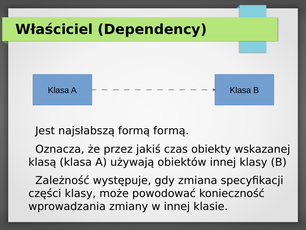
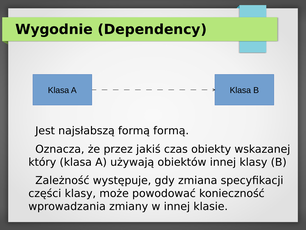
Właściciel: Właściciel -> Wygodnie (54, 29)
klasą: klasą -> który (42, 162)
